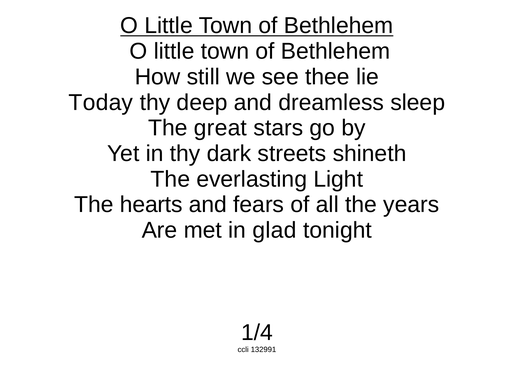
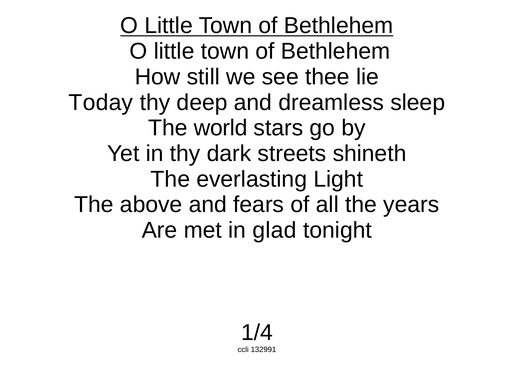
great: great -> world (221, 128)
hearts: hearts -> above (151, 205)
